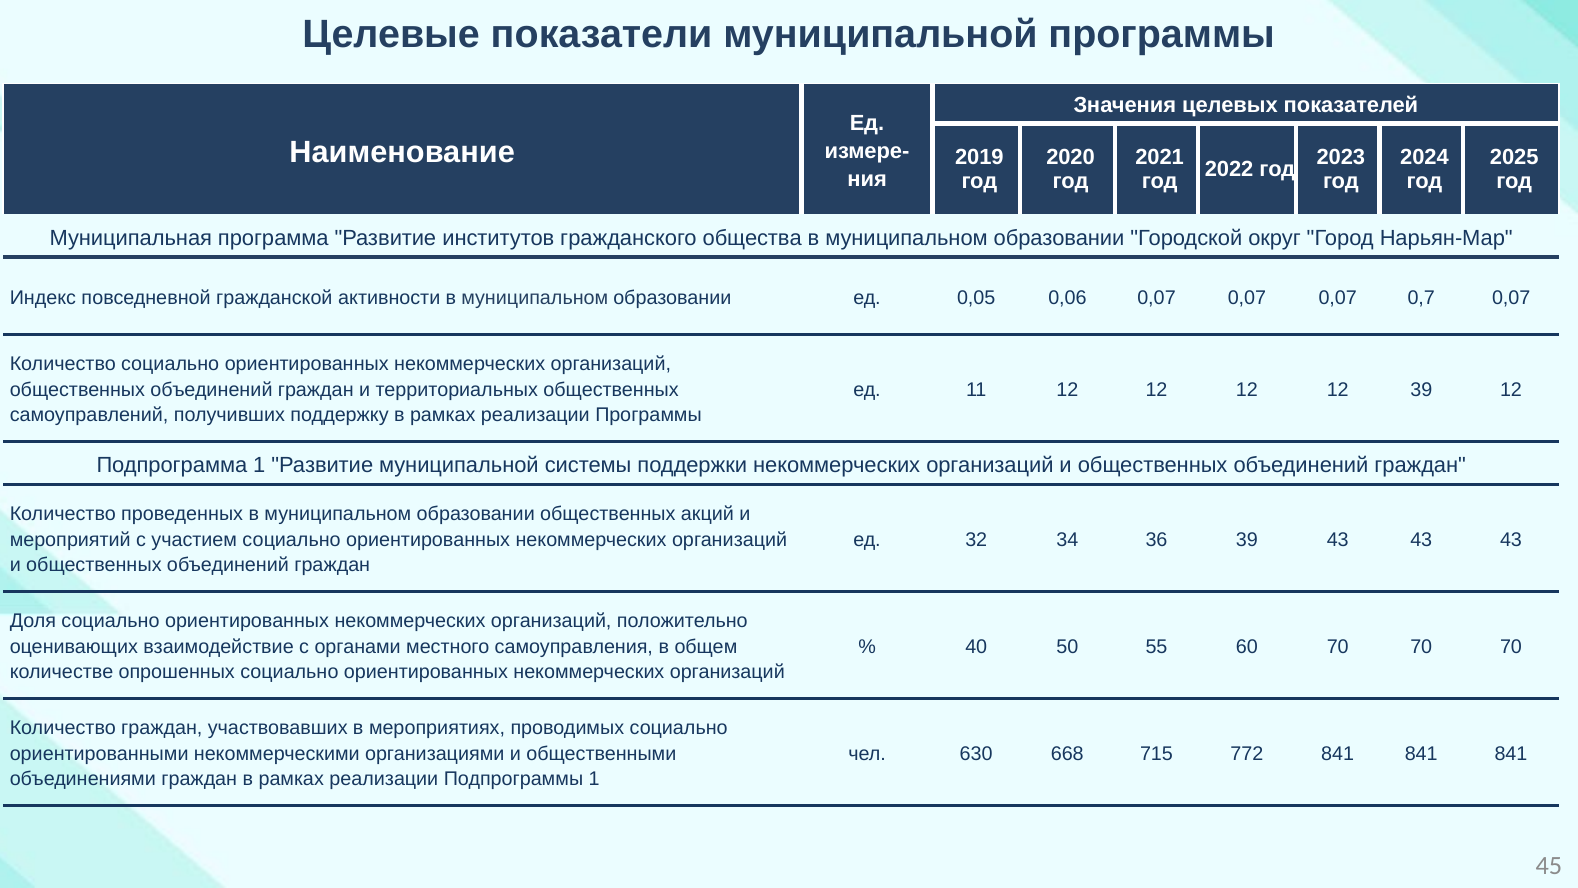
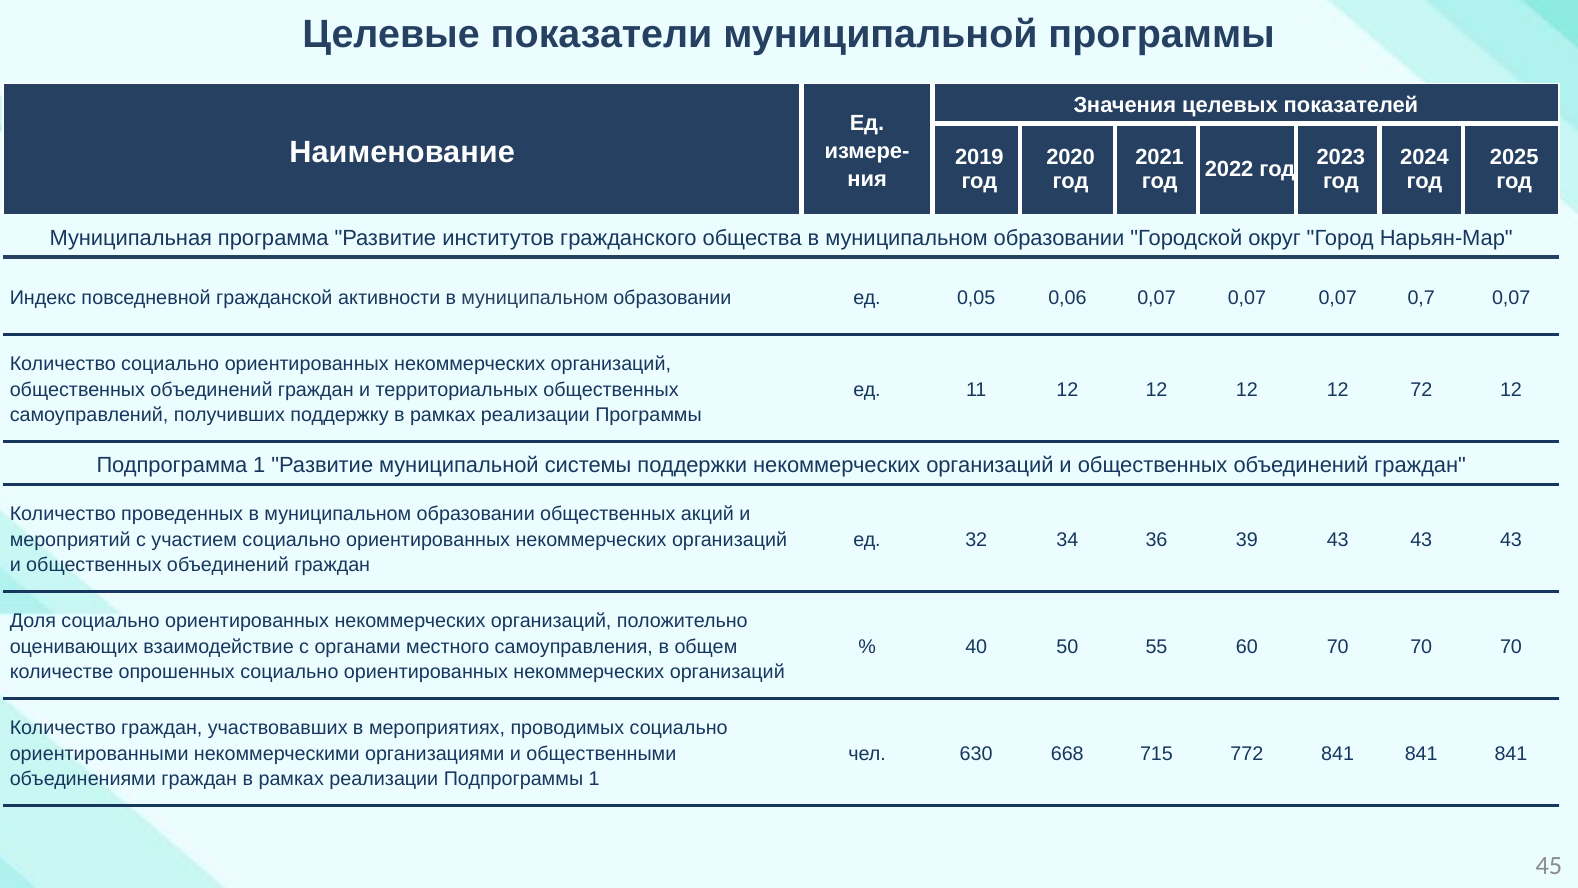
12 39: 39 -> 72 (1421, 390)
